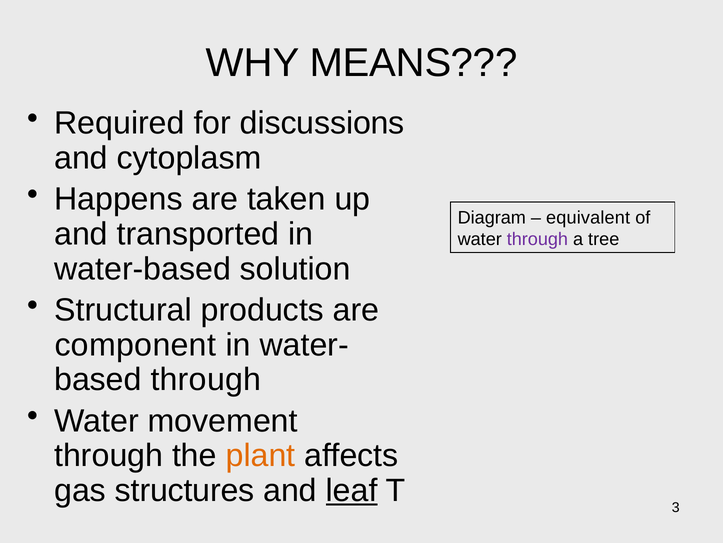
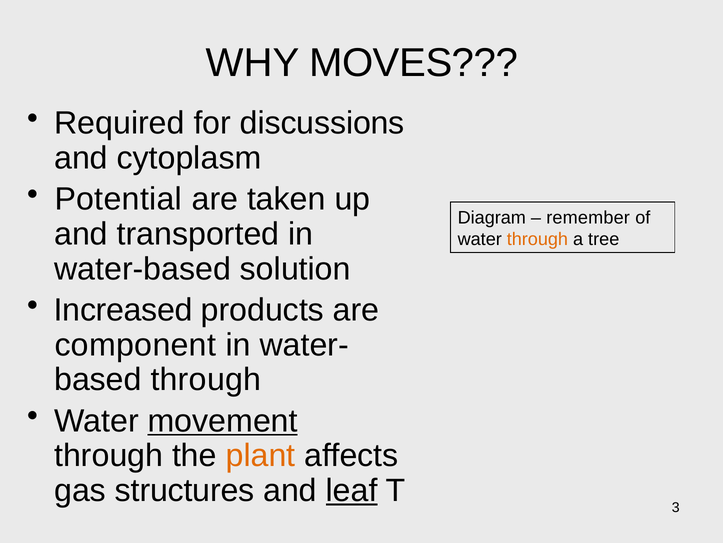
MEANS: MEANS -> MOVES (414, 63)
Happens: Happens -> Potential (118, 199)
equivalent: equivalent -> remember (588, 217)
through colour: purple -> orange (537, 239)
Structural: Structural -> Increased (123, 310)
movement underline: none -> present (223, 420)
